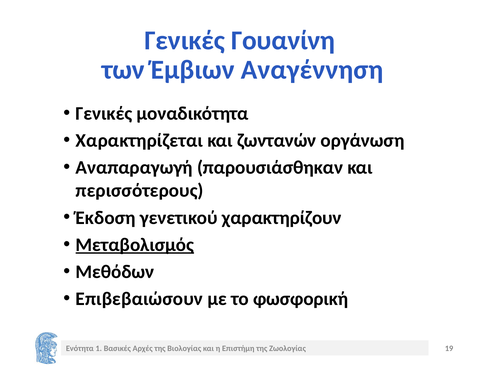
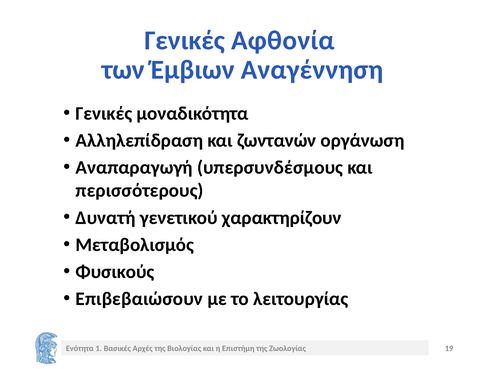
Γουανίνη: Γουανίνη -> Αφθονία (283, 40)
Χαρακτηρίζεται: Χαρακτηρίζεται -> Αλληλεπίδραση (139, 141)
παρουσιάσθηκαν: παρουσιάσθηκαν -> υπερσυνδέσμους (270, 168)
Έκδοση: Έκδοση -> Δυνατή (106, 218)
Μεταβολισμός underline: present -> none (135, 245)
Μεθόδων: Μεθόδων -> Φυσικούς (115, 272)
φωσφορική: φωσφορική -> λειτουργίας (301, 299)
